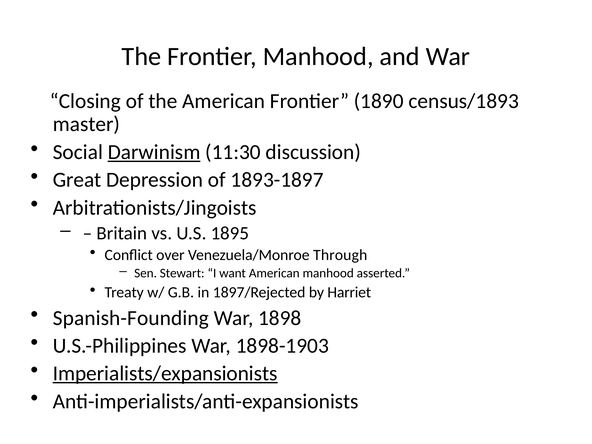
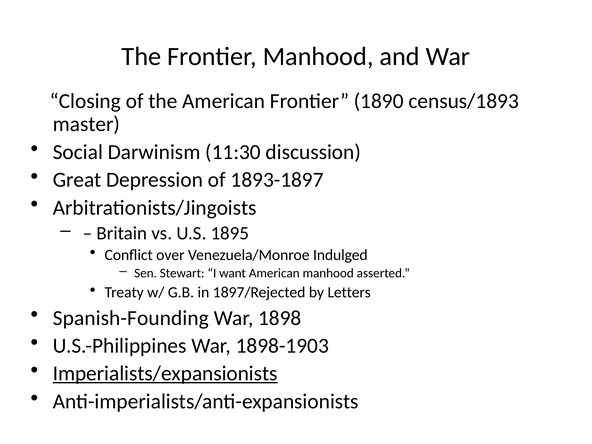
Darwinism underline: present -> none (154, 152)
Through: Through -> Indulged (340, 255)
Harriet: Harriet -> Letters (349, 293)
